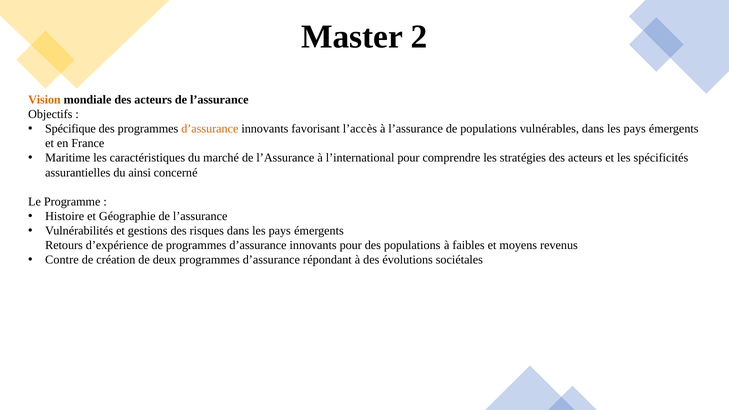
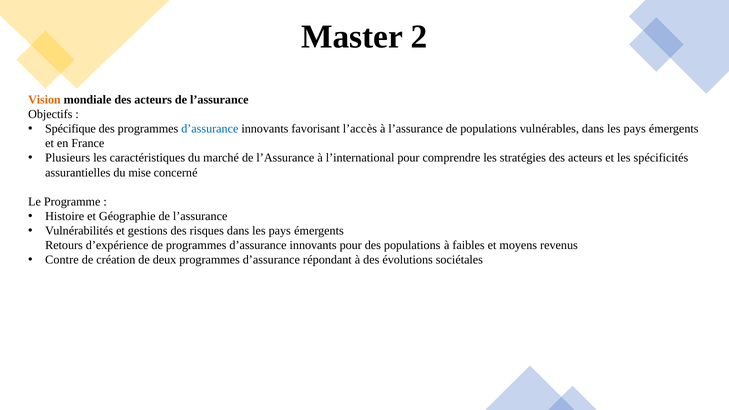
d’assurance colour: orange -> blue (210, 129)
Maritime: Maritime -> Plusieurs (68, 158)
ainsi: ainsi -> mise (140, 173)
